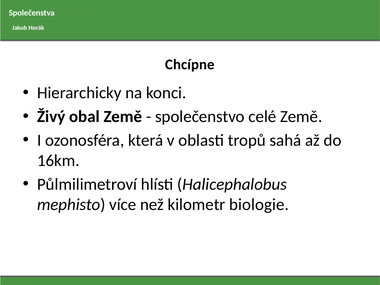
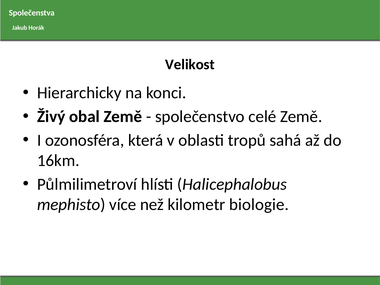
Chcípne: Chcípne -> Velikost (190, 64)
